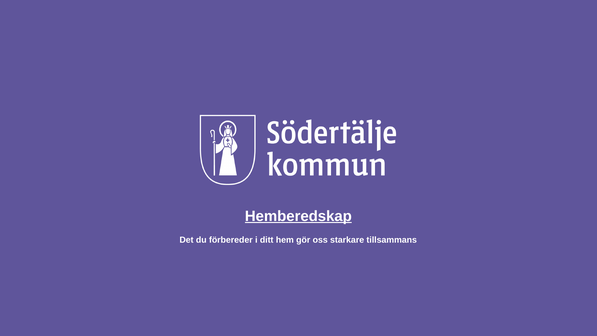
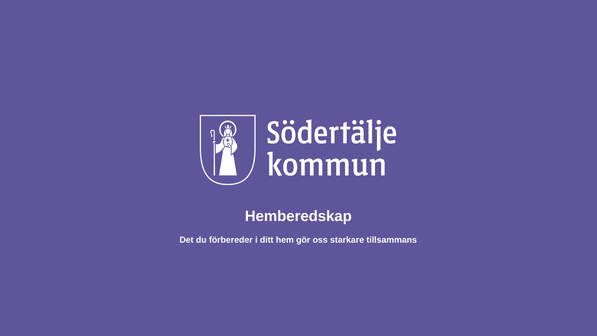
Hemberedskap underline: present -> none (298, 216)
